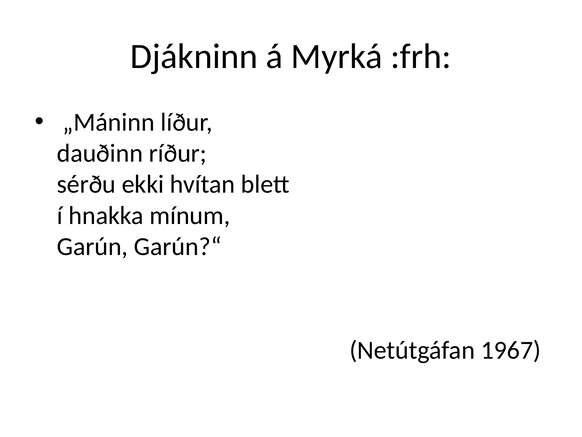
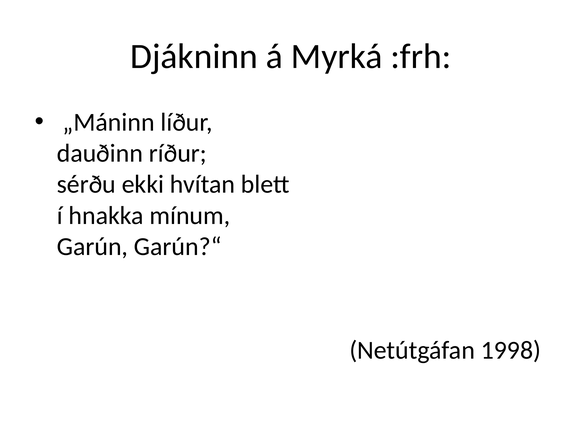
1967: 1967 -> 1998 (511, 350)
